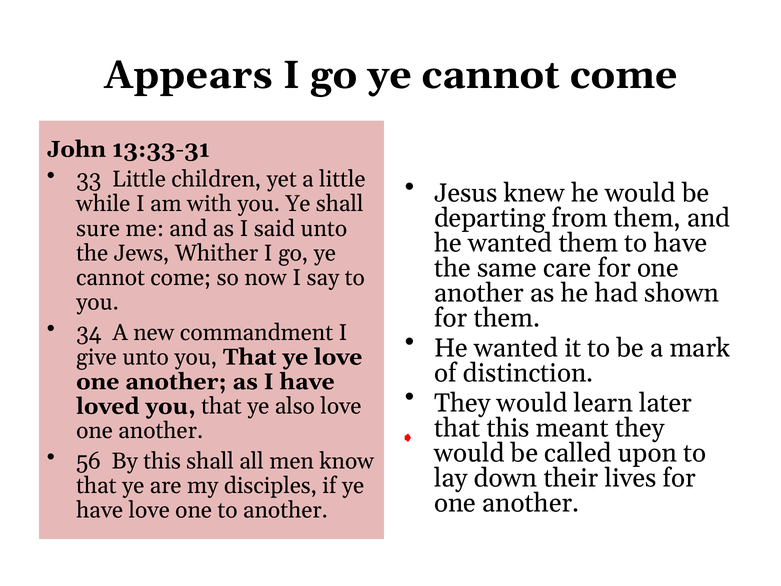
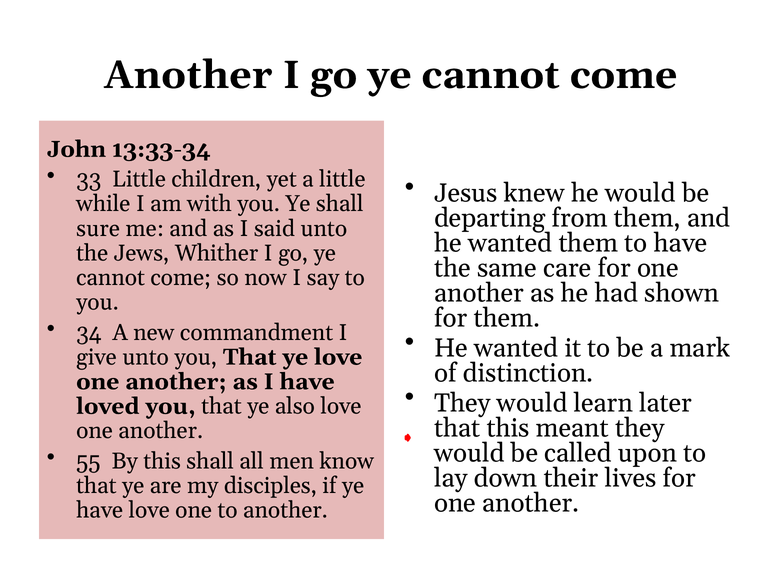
Appears: Appears -> Another (188, 75)
13:33-31: 13:33-31 -> 13:33-34 (161, 149)
56: 56 -> 55 (88, 461)
